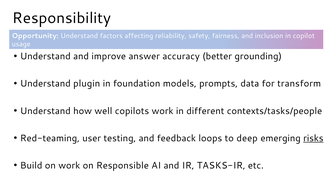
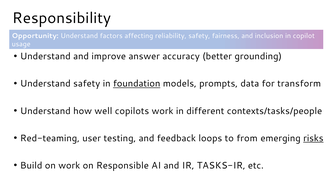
Understand plugin: plugin -> safety (87, 83)
foundation underline: none -> present (137, 83)
deep: deep -> from (247, 138)
